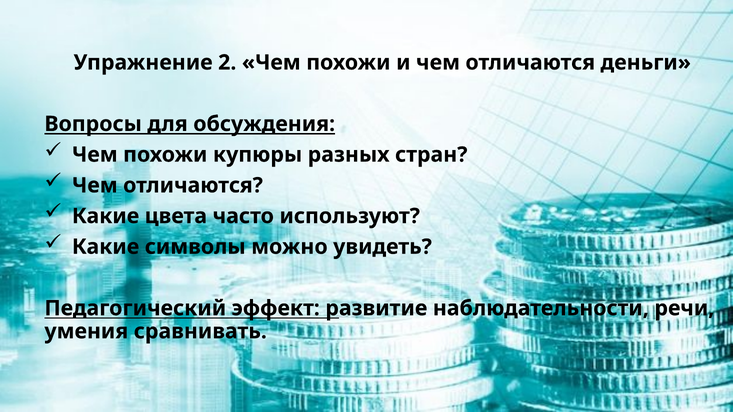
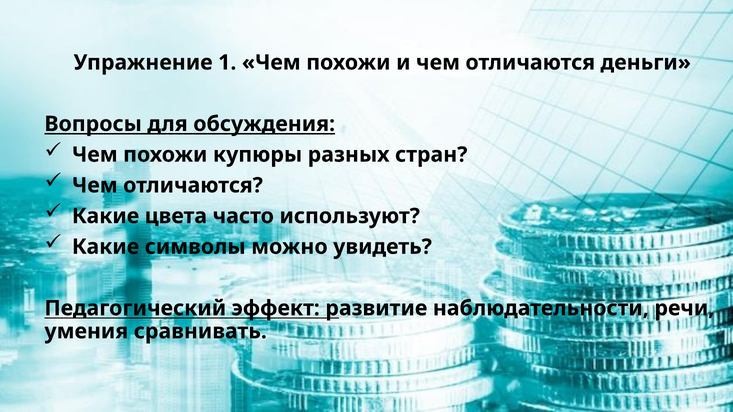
2: 2 -> 1 (227, 63)
